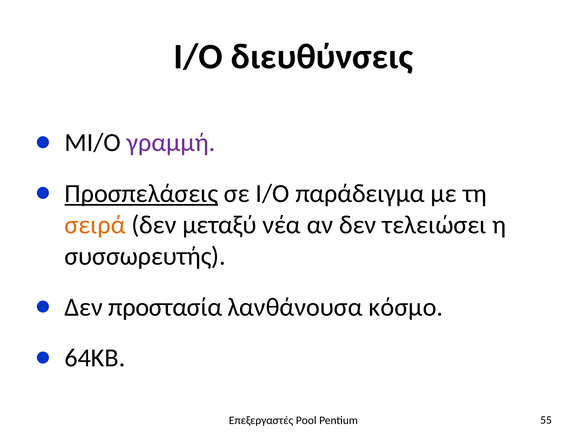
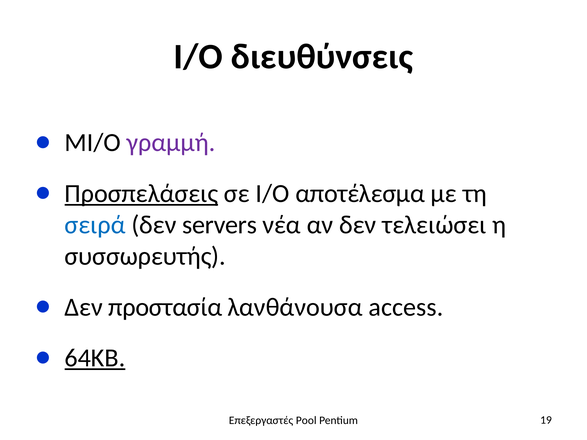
παράδειγμα: παράδειγμα -> αποτέλεσμα (360, 194)
σειρά colour: orange -> blue (95, 225)
μεταξύ: μεταξύ -> servers (220, 225)
κόσμο: κόσμο -> access (406, 307)
64ΚΒ underline: none -> present (95, 358)
55: 55 -> 19 (546, 420)
